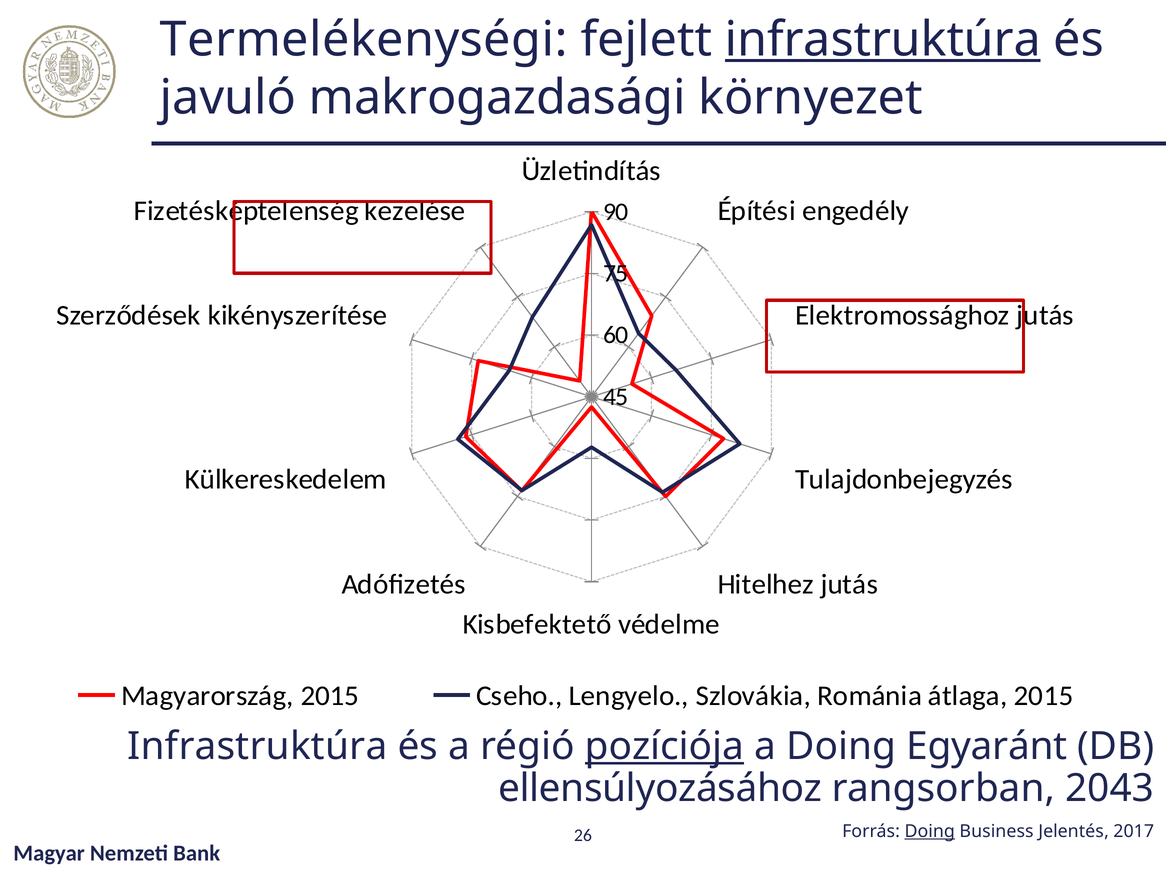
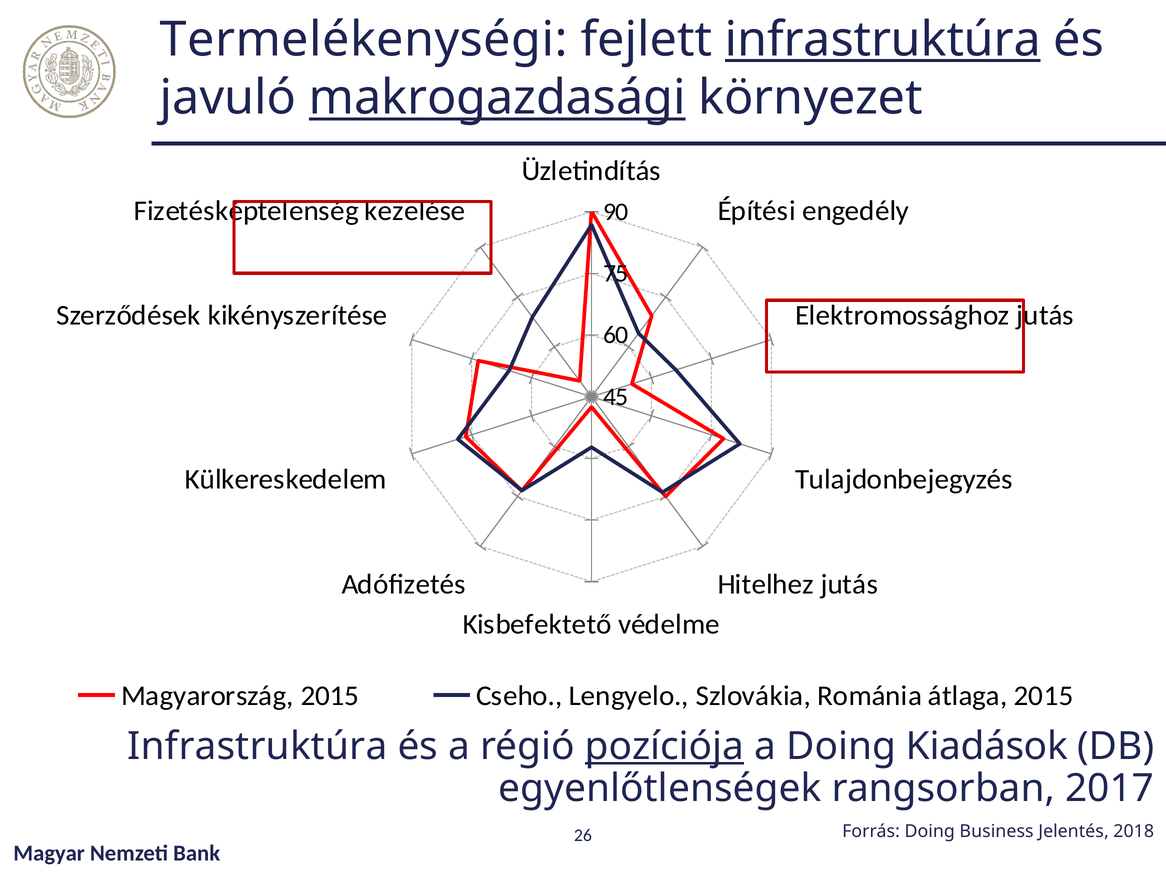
makrogazdasági underline: none -> present (497, 98)
Egyaránt: Egyaránt -> Kiadások (987, 746)
ellensúlyozásához: ellensúlyozásához -> egyenlőtlenségek (660, 788)
2043: 2043 -> 2017 (1110, 788)
Doing underline: present -> none (930, 831)
2017: 2017 -> 2018 (1134, 831)
